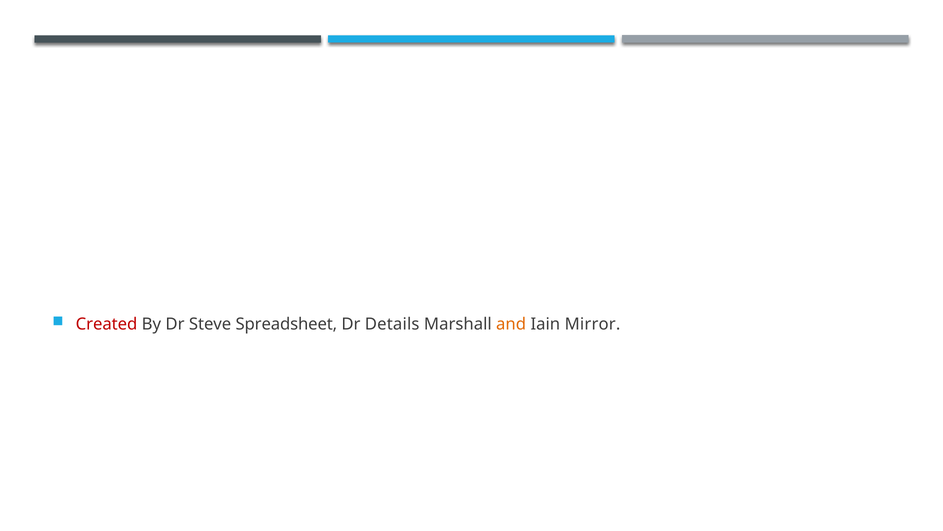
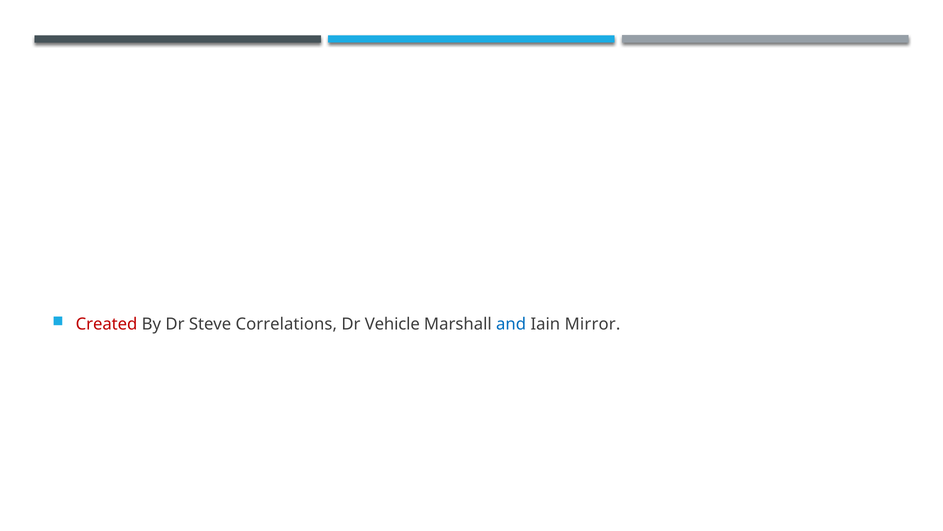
Spreadsheet: Spreadsheet -> Correlations (286, 324)
Details: Details -> Vehicle (392, 324)
and colour: orange -> blue (511, 324)
